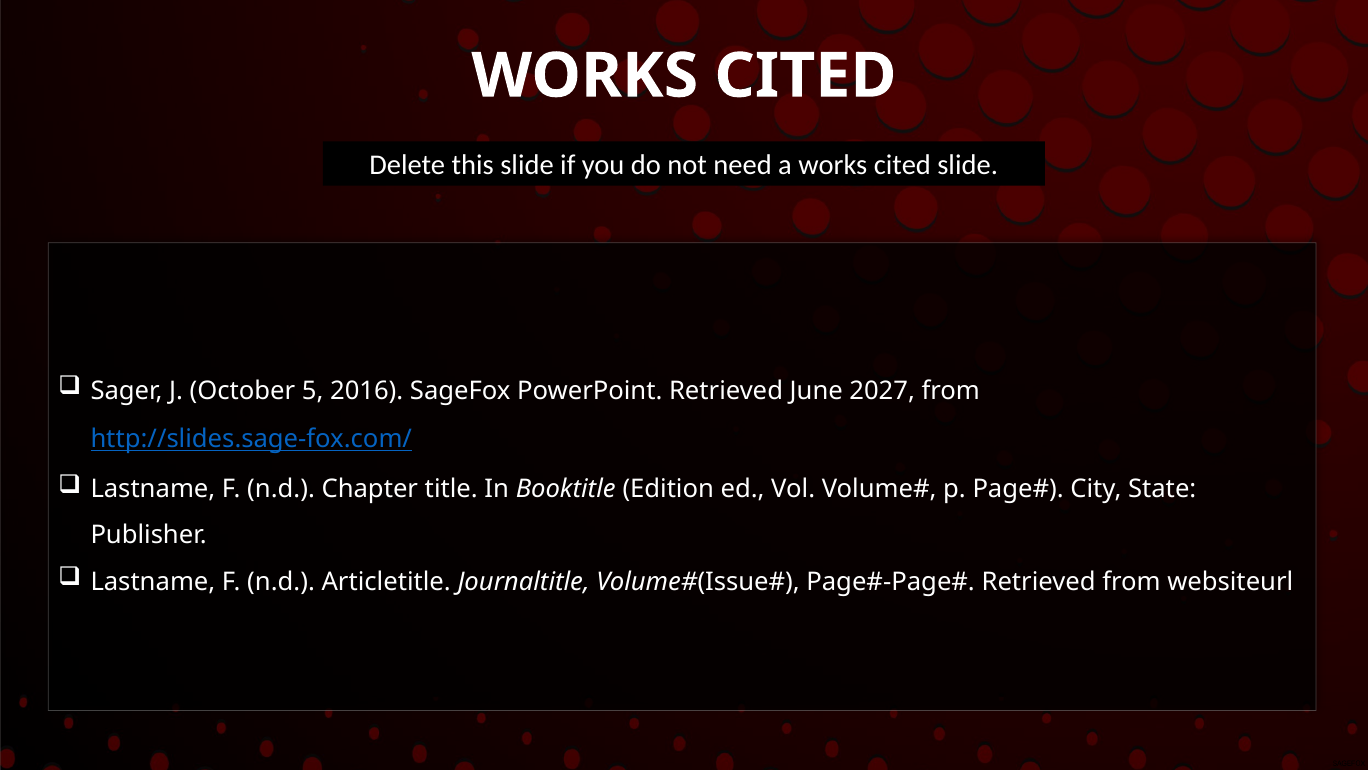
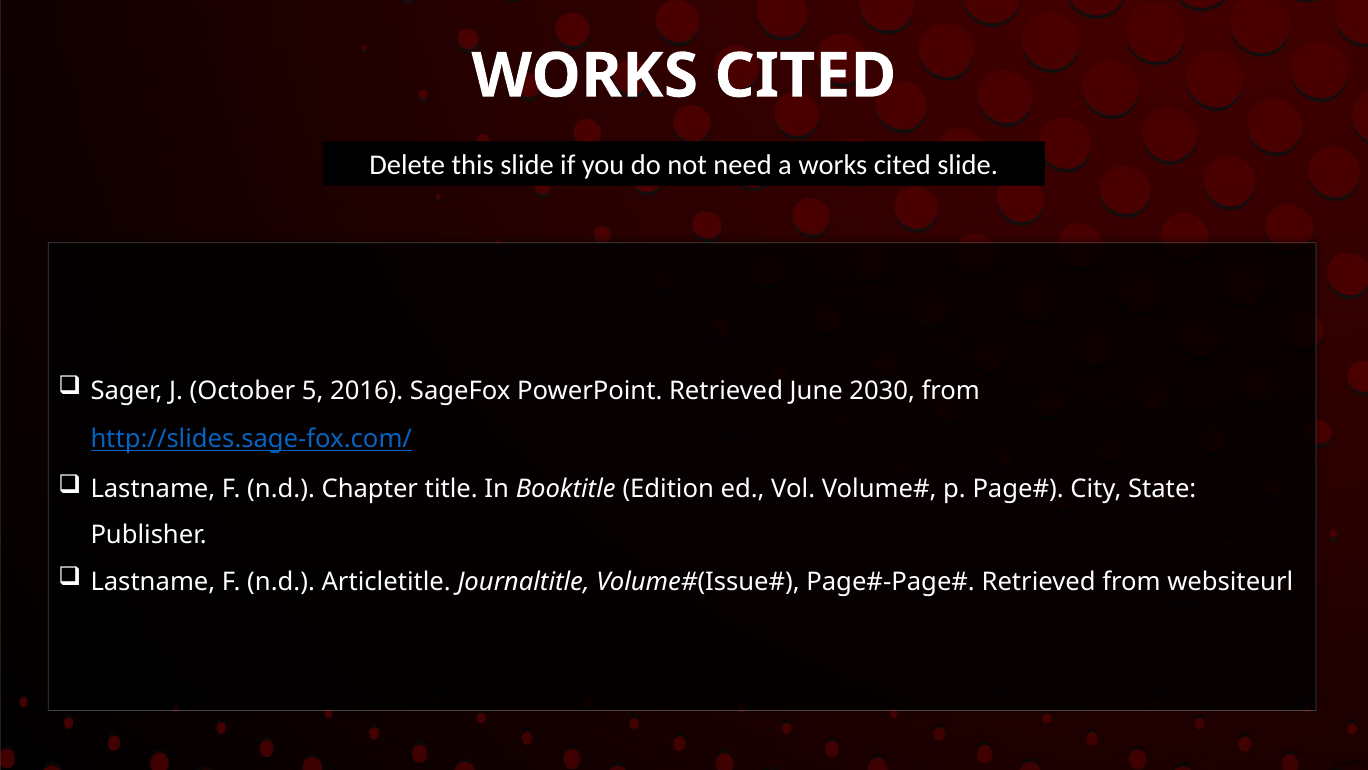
2027: 2027 -> 2030 (882, 390)
